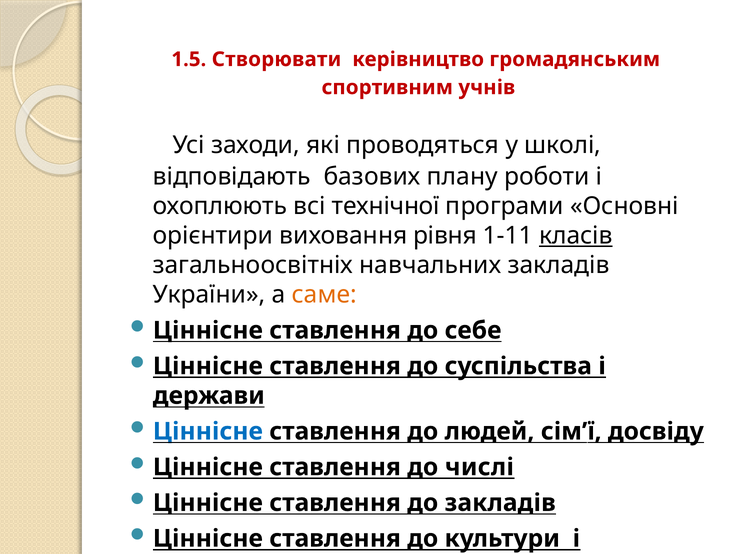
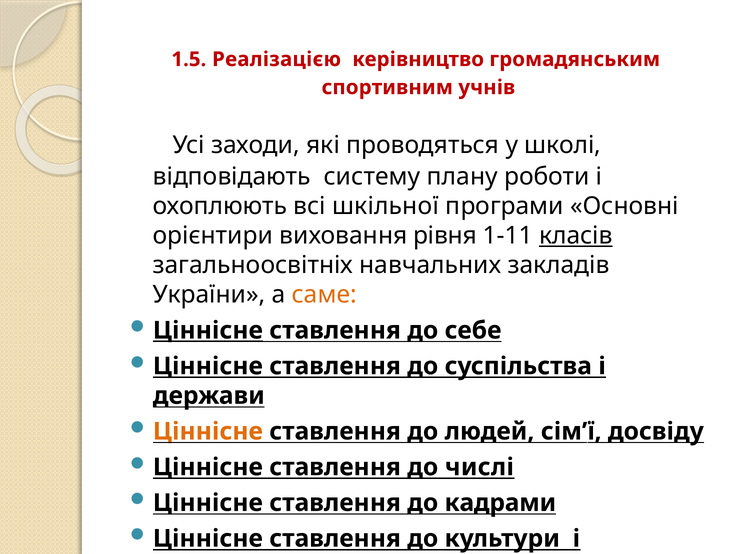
Створювати: Створювати -> Реалізацією (277, 59)
базових: базових -> систему (372, 177)
технічної: технічної -> шкільної (386, 206)
Ціннісне underline: none -> present (208, 331)
Ціннісне colour: blue -> orange (208, 432)
до закладів: закладів -> кадрами (500, 503)
